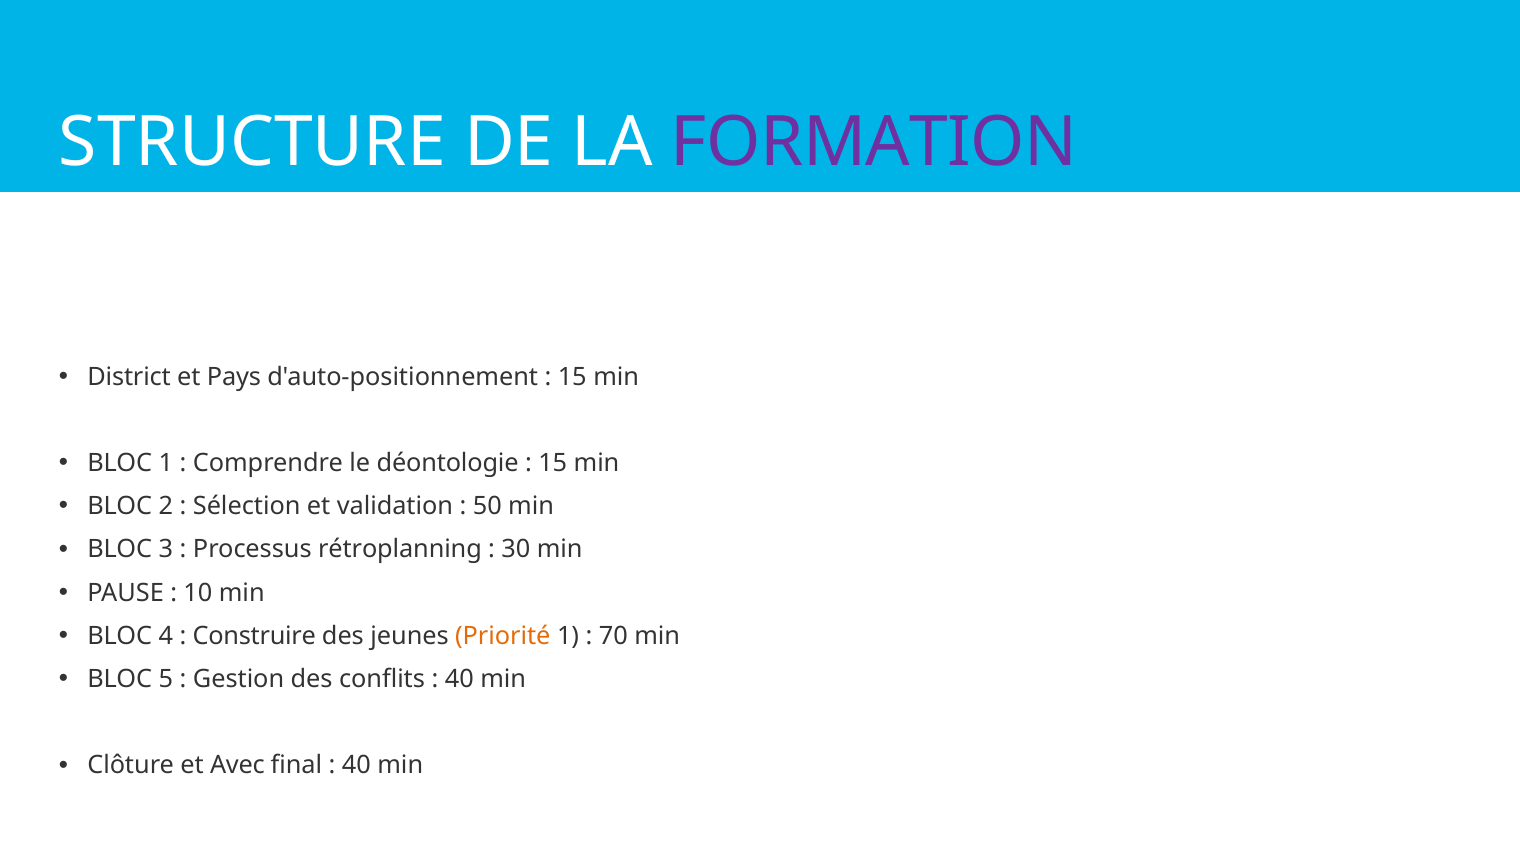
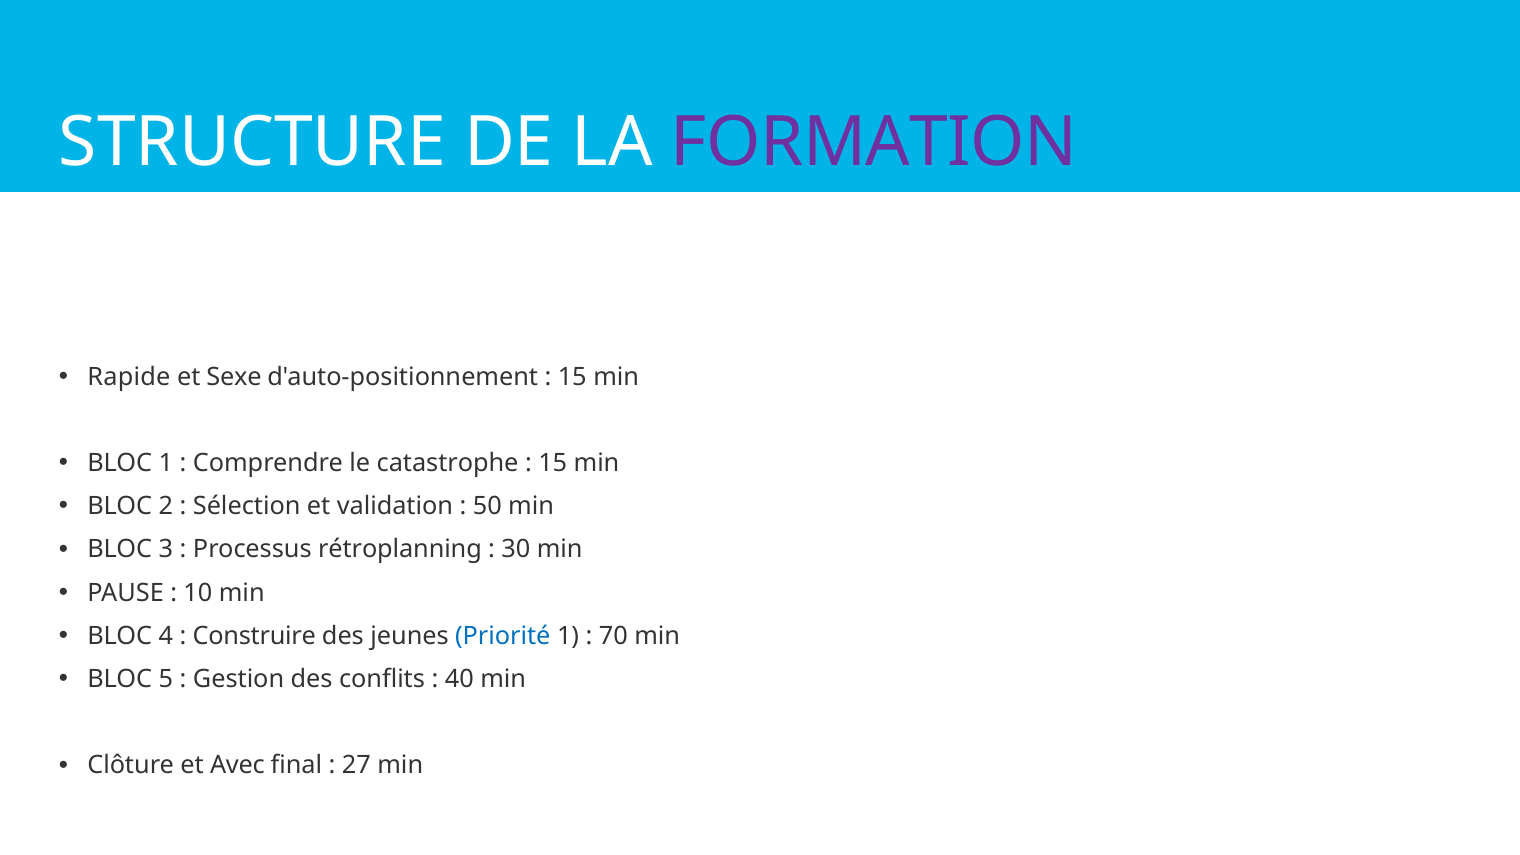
District: District -> Rapide (129, 377)
Pays: Pays -> Sexe (234, 377)
déontologie: déontologie -> catastrophe (448, 463)
Priorité colour: orange -> blue (503, 636)
40: 40 -> 27 (356, 765)
